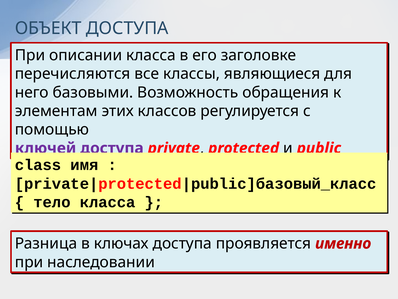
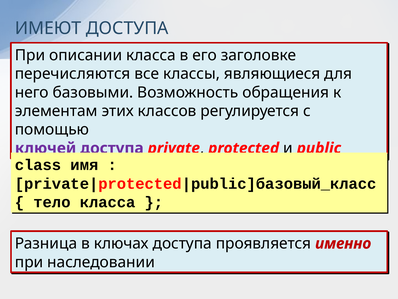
ОБЪЕКТ: ОБЪЕКТ -> ИМЕЮТ (48, 28)
